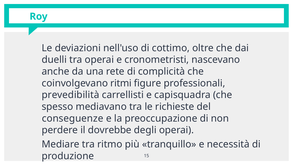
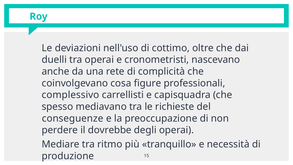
ritmi: ritmi -> cosa (121, 83)
prevedibilità: prevedibilità -> complessivo (71, 95)
